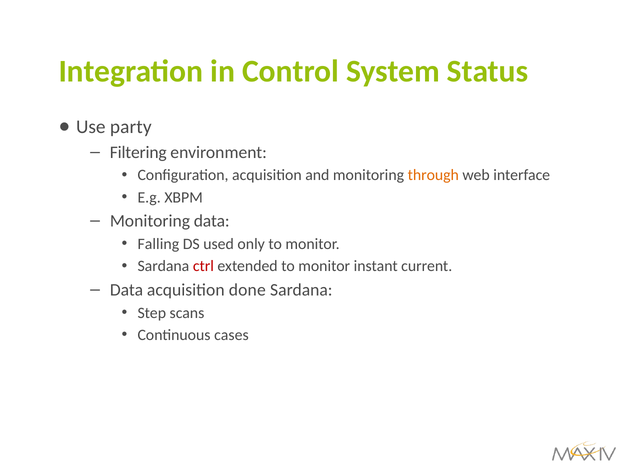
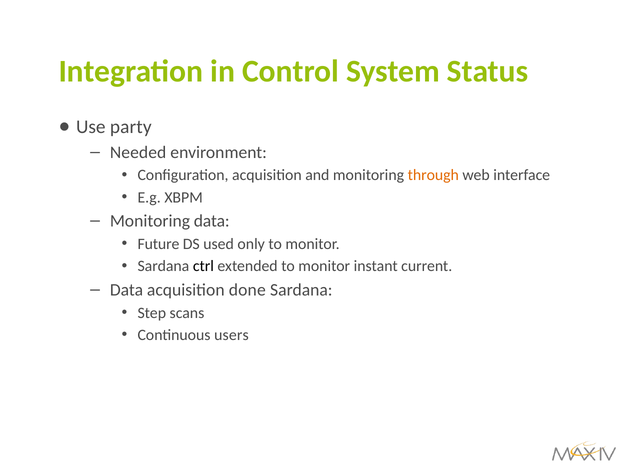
Filtering: Filtering -> Needed (138, 152)
Falling: Falling -> Future (158, 244)
ctrl colour: red -> black (203, 266)
cases: cases -> users (231, 335)
